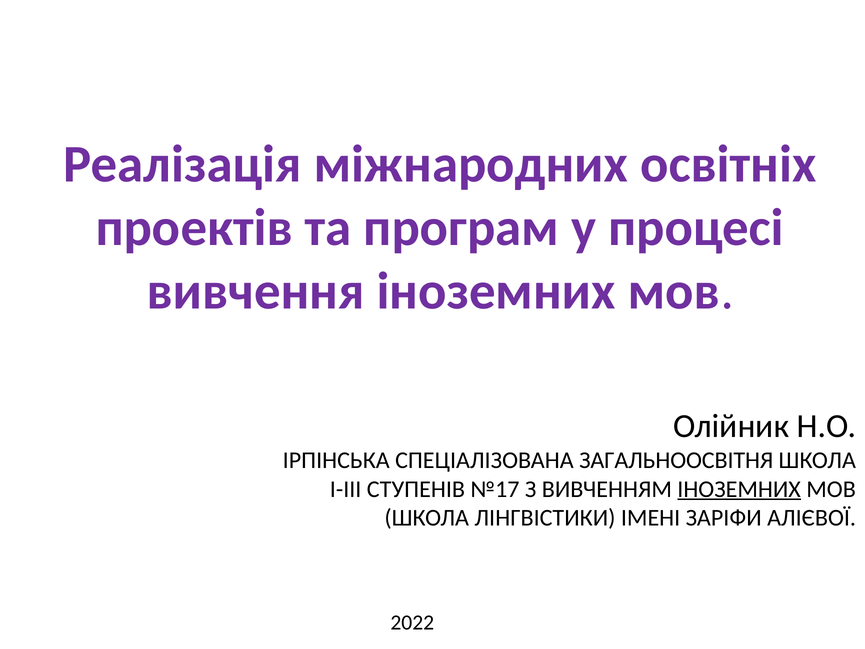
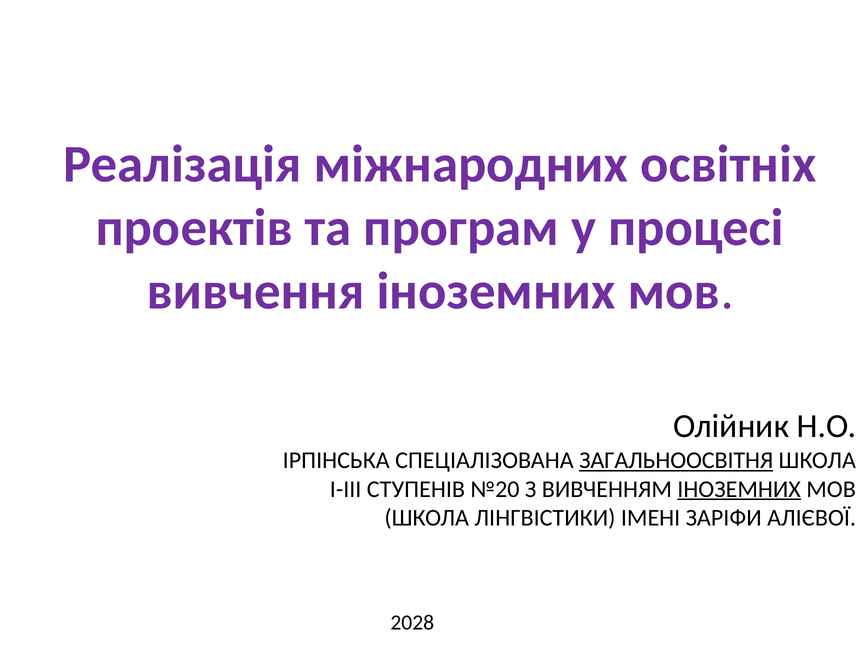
ЗАГАЛЬНООСВІТНЯ underline: none -> present (676, 460)
№17: №17 -> №20 (495, 489)
2022: 2022 -> 2028 (412, 622)
